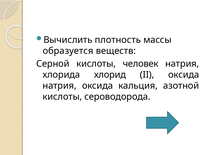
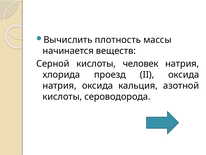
образуется: образуется -> начинается (68, 51)
хлорид: хлорид -> проезд (110, 74)
